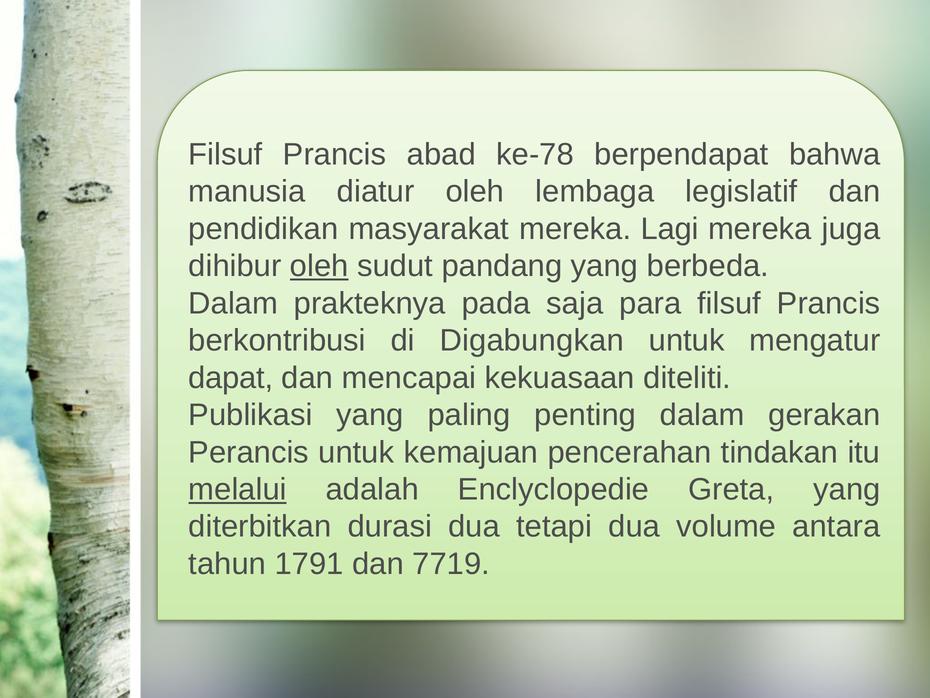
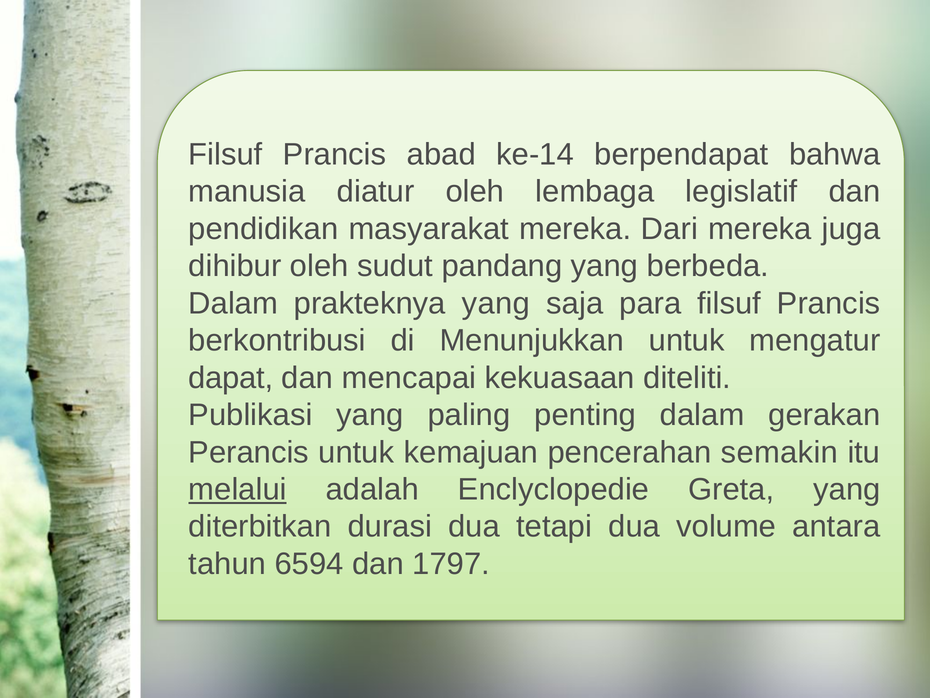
ke-78: ke-78 -> ke-14 (535, 154)
Lagi: Lagi -> Dari (669, 229)
oleh underline: present -> none (319, 266)
prakteknya pada: pada -> yang (496, 303)
Digabungkan: Digabungkan -> Menunjukkan (532, 340)
tindakan: tindakan -> semakin (779, 452)
1791: 1791 -> 6594 (309, 564)
7719: 7719 -> 1797 (451, 564)
